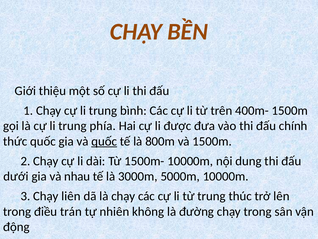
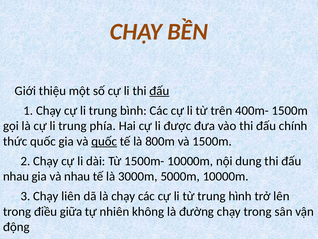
đấu underline: none -> present (159, 91)
dưới: dưới -> nhau (16, 176)
thúc: thúc -> hình (240, 196)
trán: trán -> giữa (71, 211)
